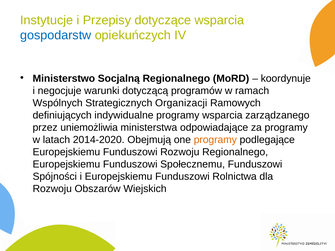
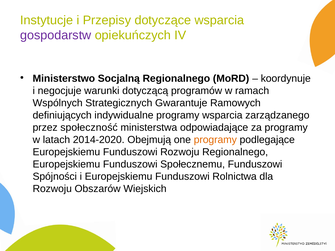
gospodarstw colour: blue -> purple (56, 35)
Organizacji: Organizacji -> Gwarantuje (181, 103)
uniemożliwia: uniemożliwia -> społeczność (89, 128)
